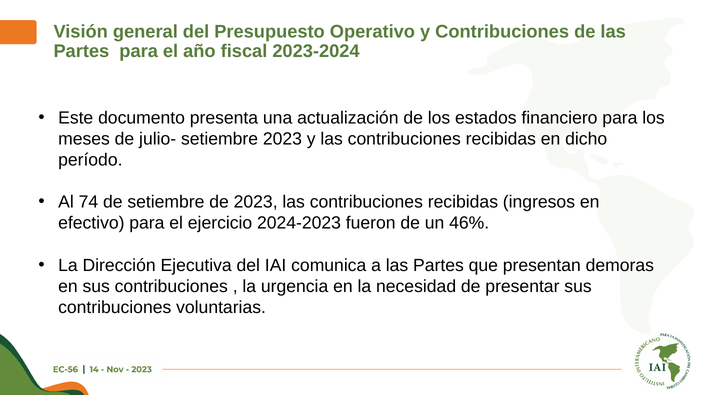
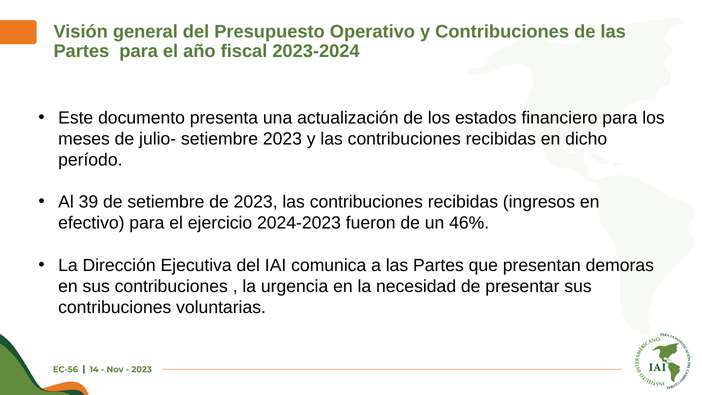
74: 74 -> 39 (88, 202)
